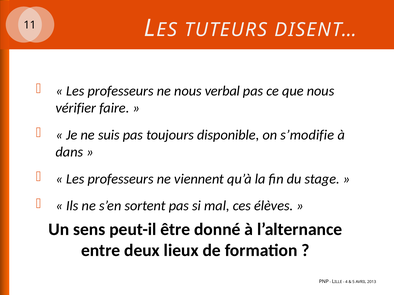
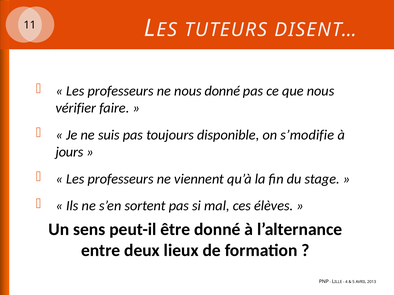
nous verbal: verbal -> donné (222, 91)
dans: dans -> jours (69, 152)
